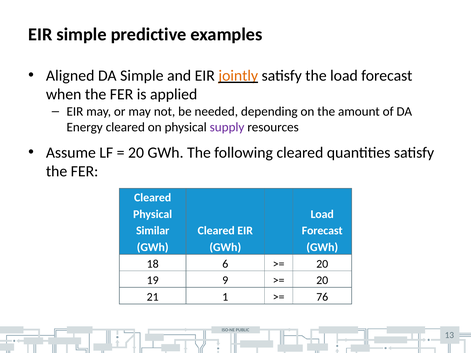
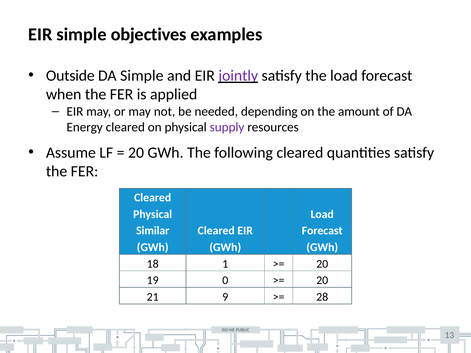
predictive: predictive -> objectives (149, 35)
Aligned: Aligned -> Outside (70, 76)
jointly colour: orange -> purple (238, 76)
6: 6 -> 1 (225, 264)
9: 9 -> 0 (225, 281)
1: 1 -> 9 (225, 297)
76: 76 -> 28 (322, 297)
